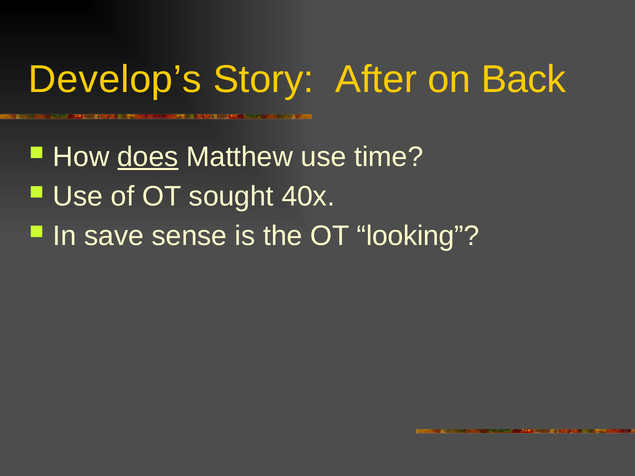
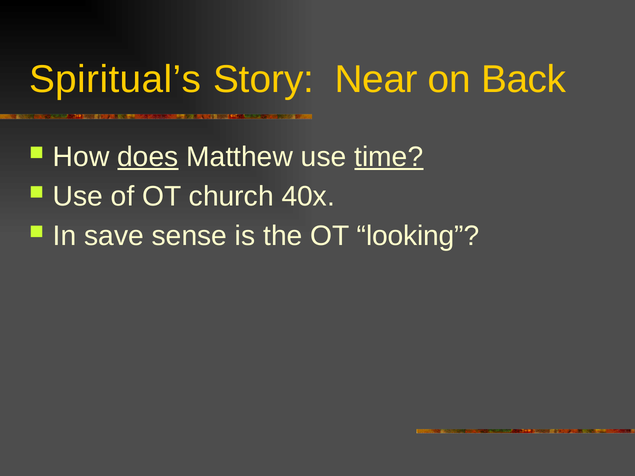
Develop’s: Develop’s -> Spiritual’s (115, 79)
After: After -> Near (376, 79)
time underline: none -> present (389, 157)
sought: sought -> church (231, 196)
